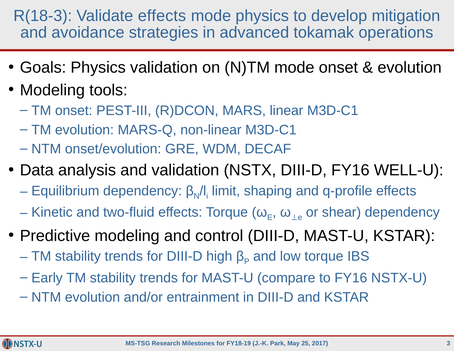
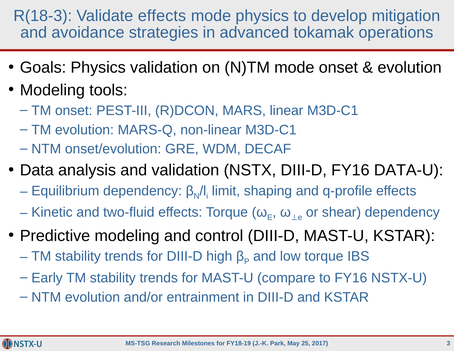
WELL-U: WELL-U -> DATA-U (409, 170)
